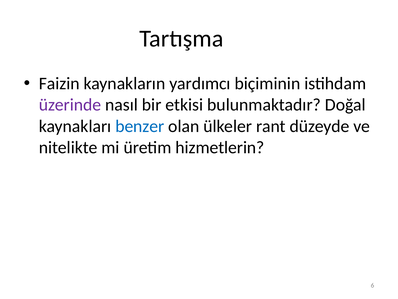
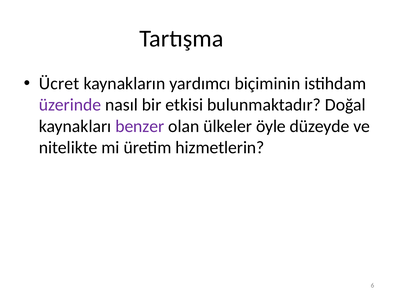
Faizin: Faizin -> Ücret (59, 83)
benzer colour: blue -> purple (140, 126)
rant: rant -> öyle (271, 126)
